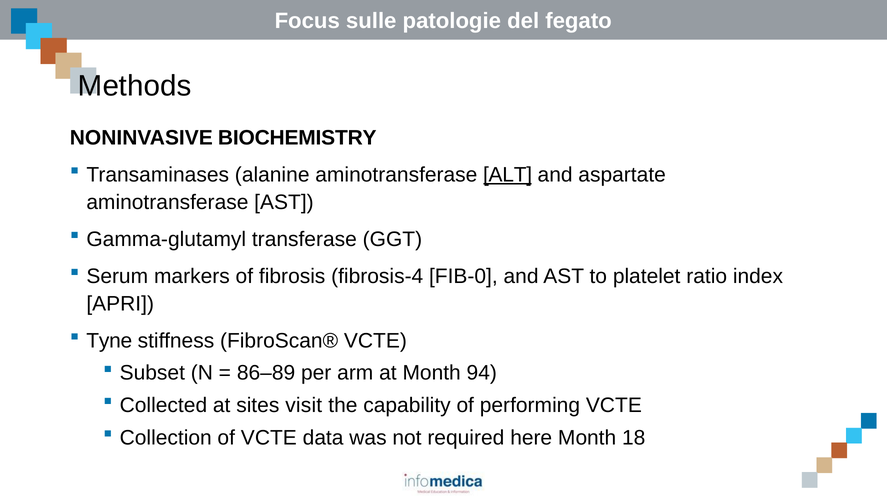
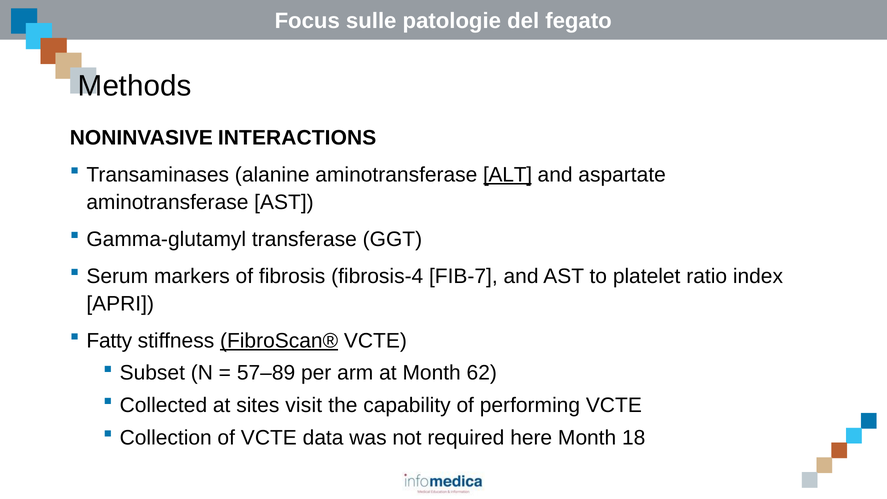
BIOCHEMISTRY: BIOCHEMISTRY -> INTERACTIONS (297, 138)
FIB-0: FIB-0 -> FIB-7 (463, 276)
Tyne: Tyne -> Fatty (109, 341)
FibroScan® underline: none -> present (279, 341)
86–89: 86–89 -> 57–89 (266, 373)
94: 94 -> 62 (482, 373)
